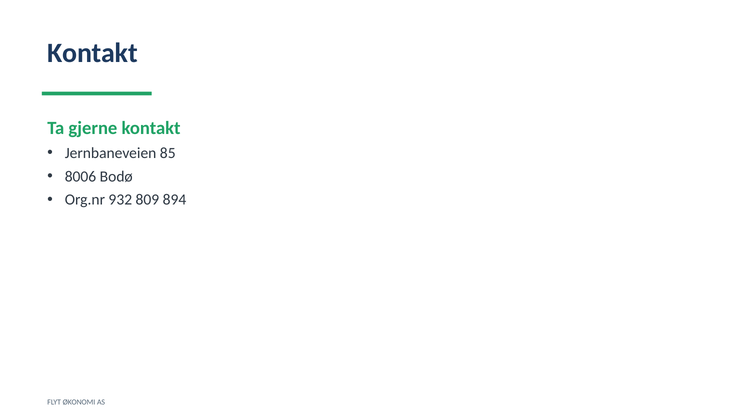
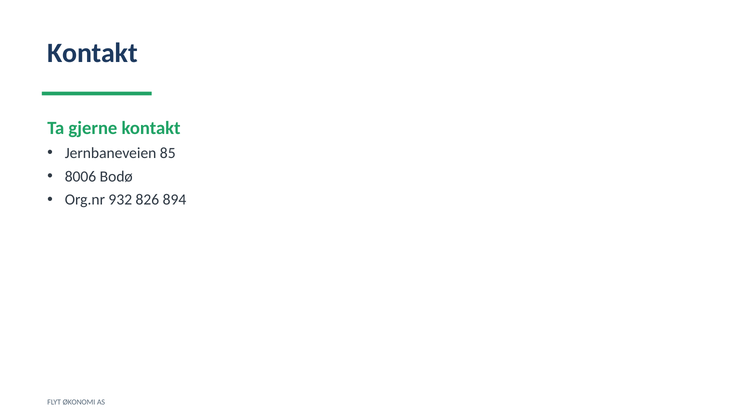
809: 809 -> 826 (147, 200)
